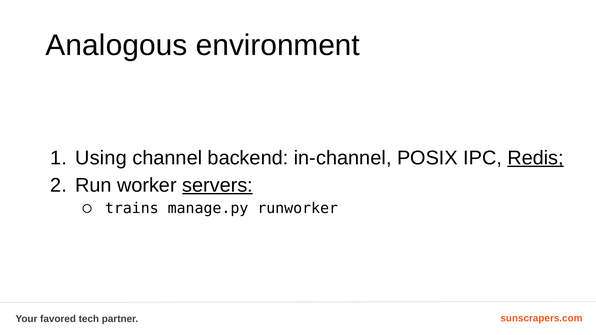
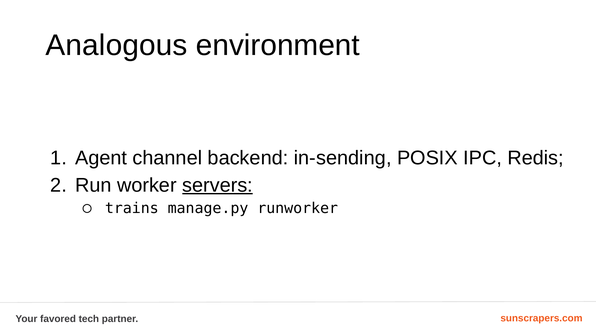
Using: Using -> Agent (101, 158)
in-channel: in-channel -> in-sending (343, 158)
Redis underline: present -> none (536, 158)
